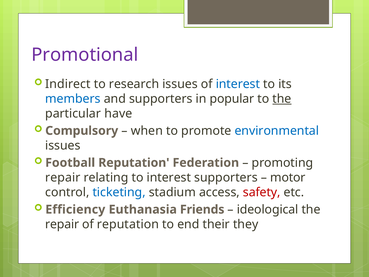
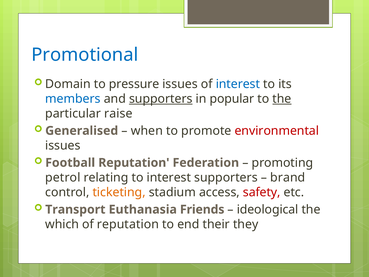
Promotional colour: purple -> blue (85, 55)
Indirect: Indirect -> Domain (68, 84)
research: research -> pressure (134, 84)
supporters underline: none -> present (161, 99)
have: have -> raise (118, 113)
Compulsory: Compulsory -> Generalised (82, 131)
environmental colour: blue -> red (277, 131)
repair: repair -> petrol (63, 177)
motor: motor -> brand (288, 177)
ticketing colour: blue -> orange (119, 192)
Efficiency: Efficiency -> Transport (75, 209)
repair: repair -> which (62, 224)
